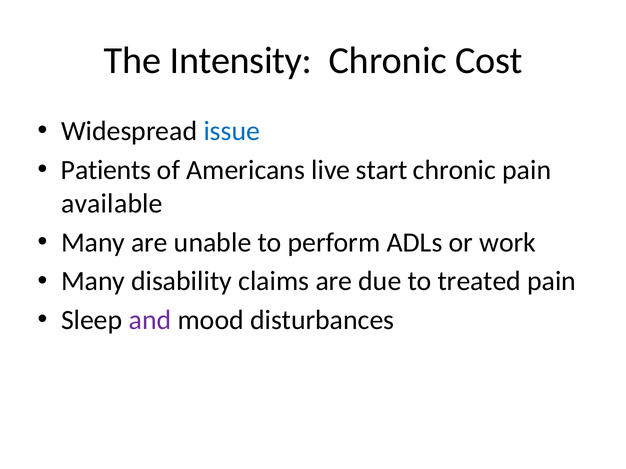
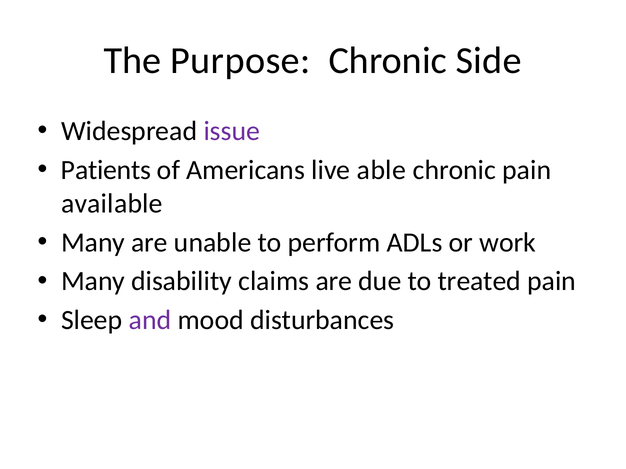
Intensity: Intensity -> Purpose (240, 61)
Cost: Cost -> Side (489, 61)
issue colour: blue -> purple (232, 131)
start: start -> able (381, 170)
